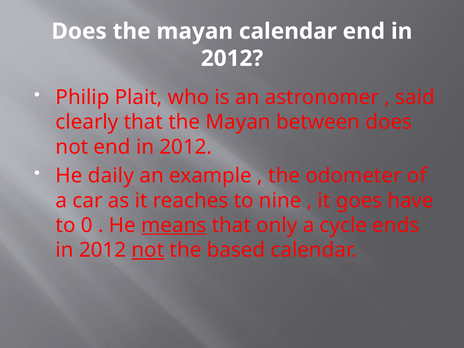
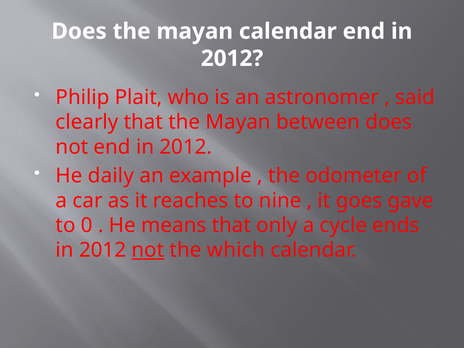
have: have -> gave (410, 201)
means underline: present -> none (174, 225)
based: based -> which (236, 250)
